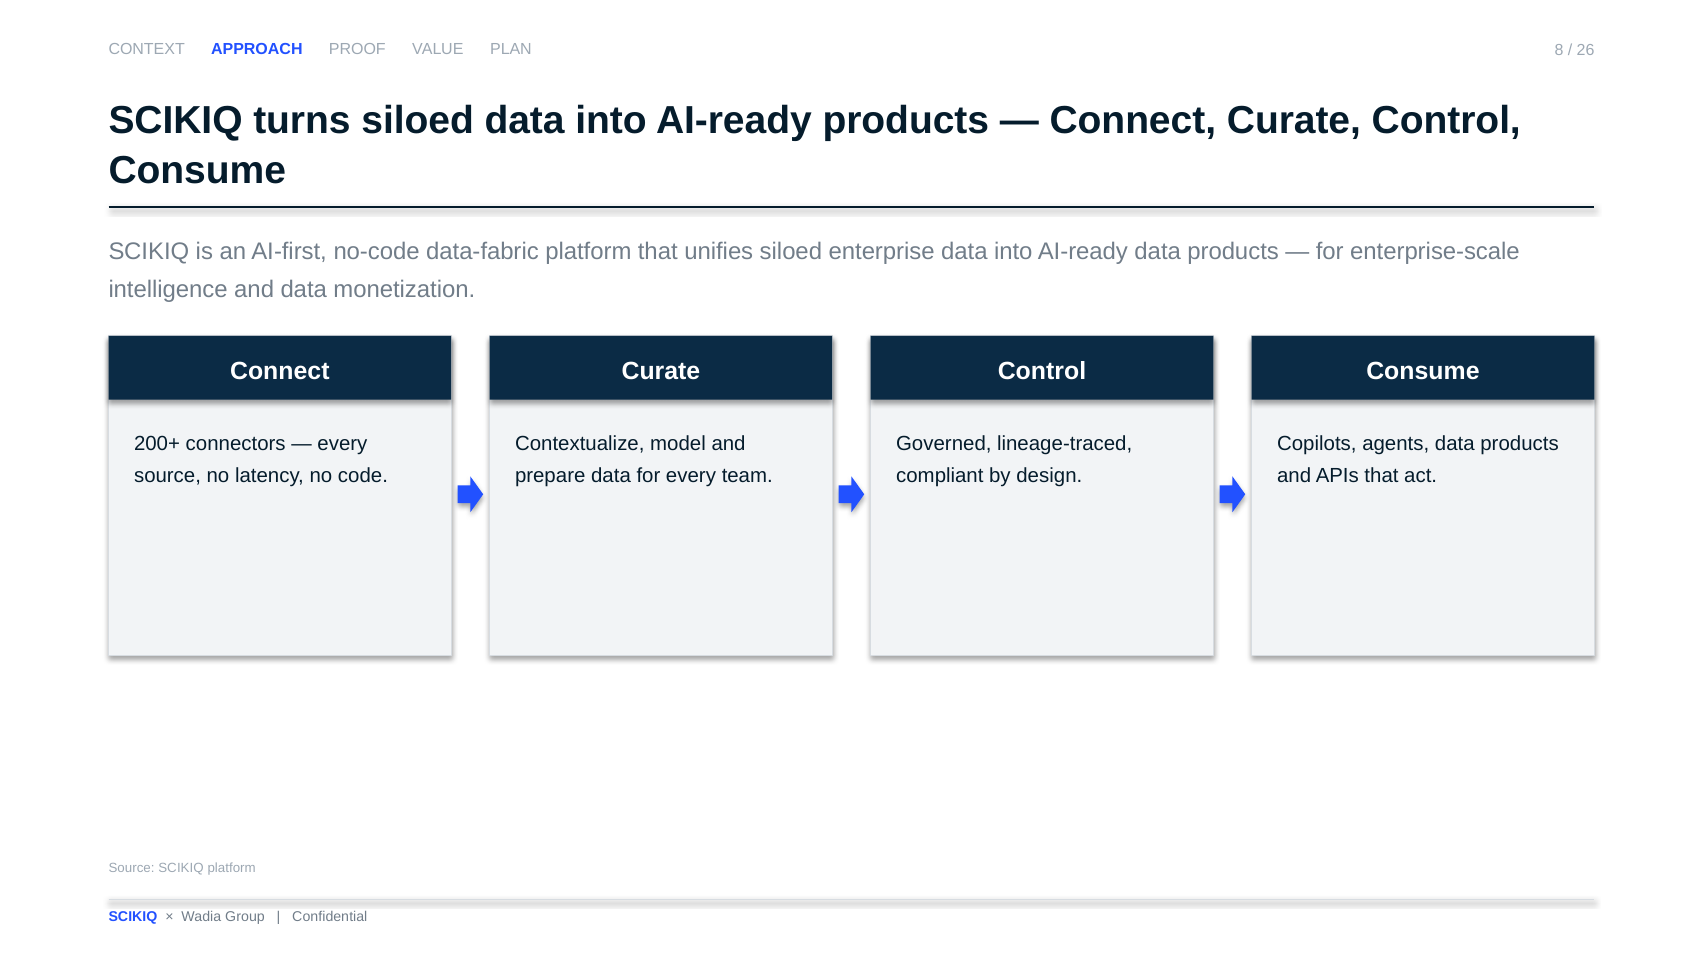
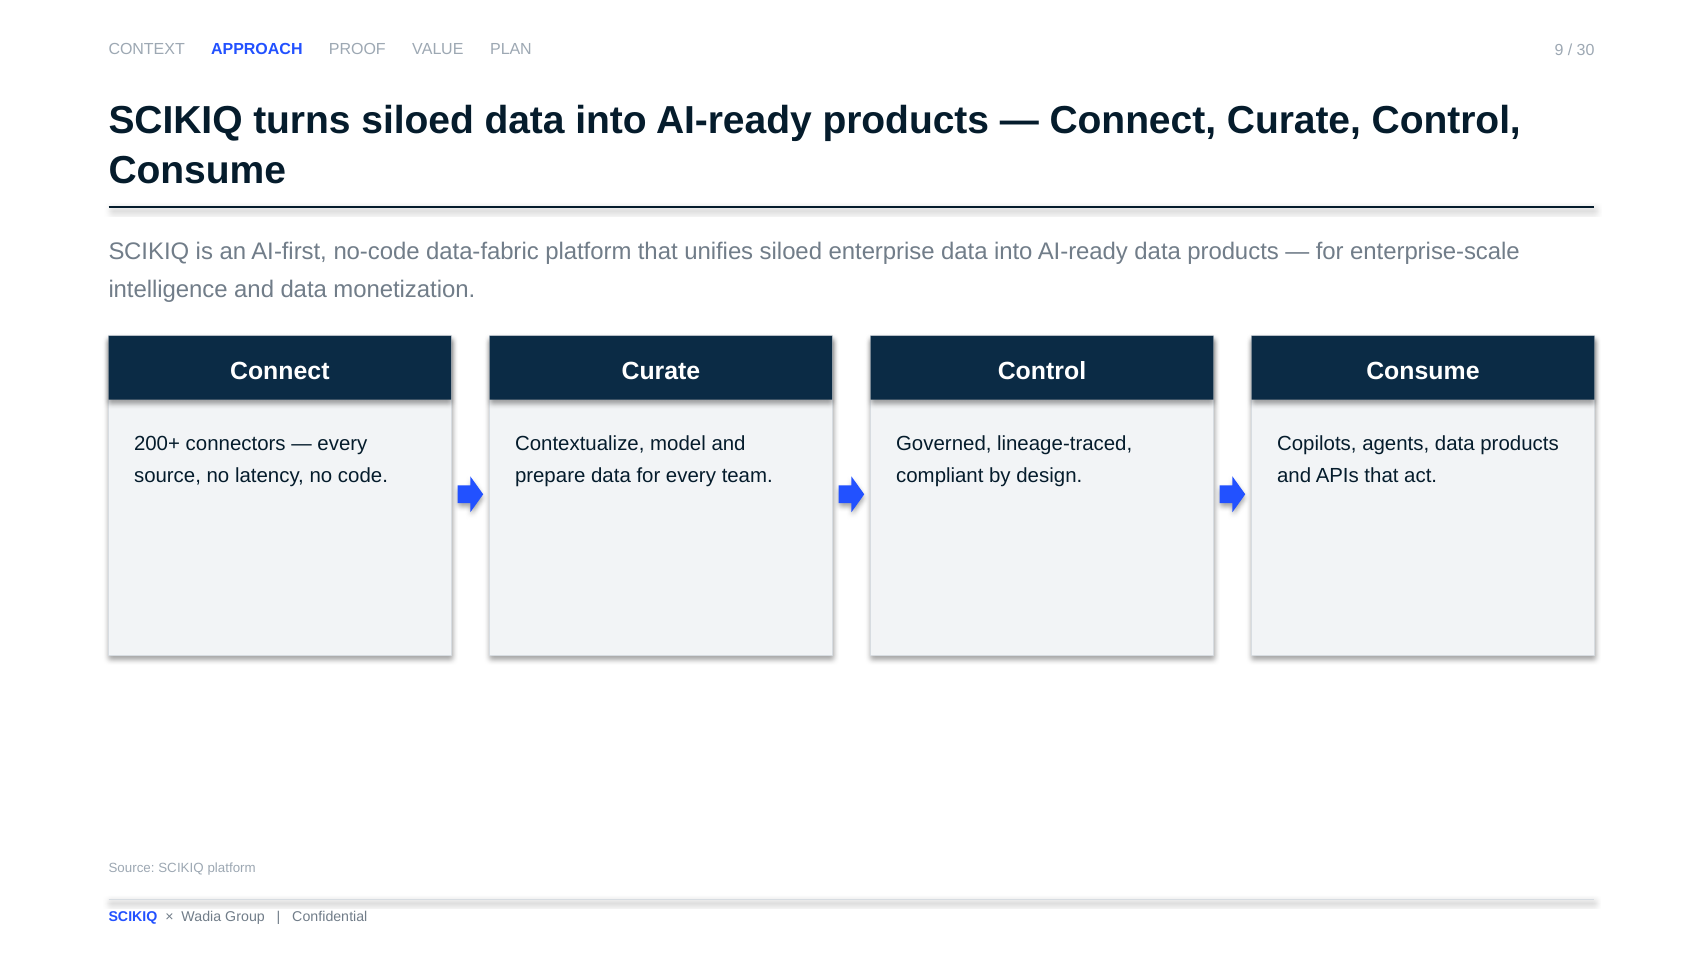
8: 8 -> 9 (1559, 50)
26: 26 -> 30 (1586, 50)
